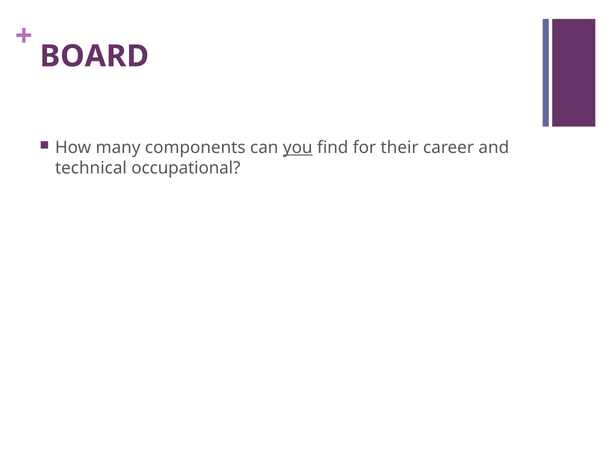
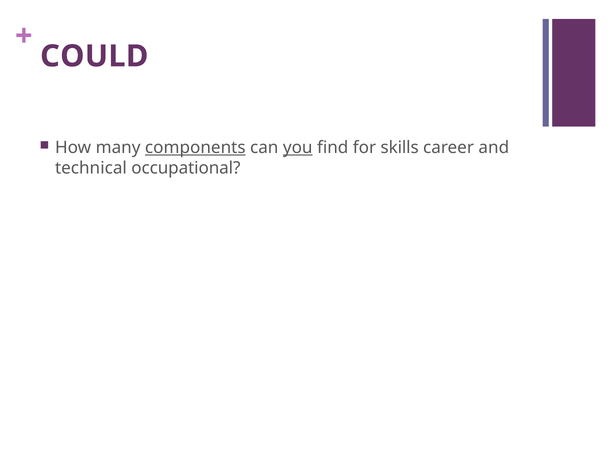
BOARD: BOARD -> COULD (94, 56)
components underline: none -> present (195, 148)
their: their -> skills (400, 148)
